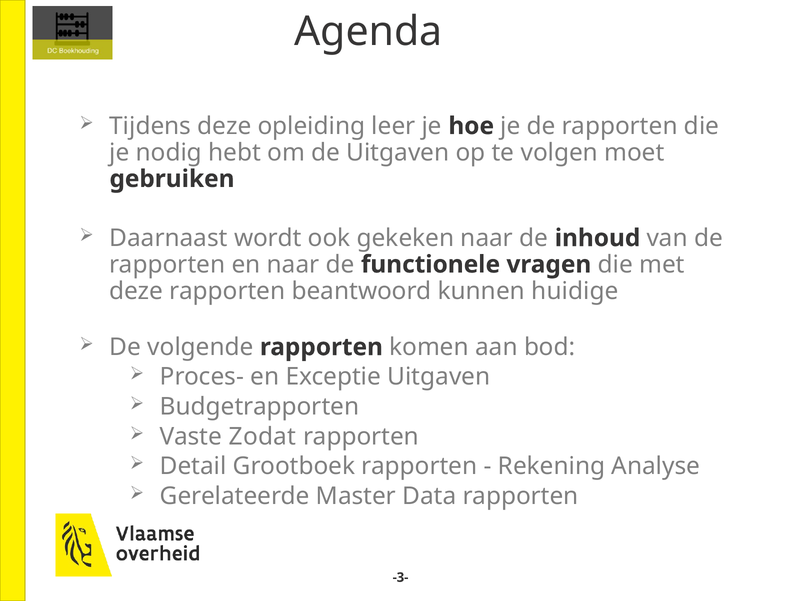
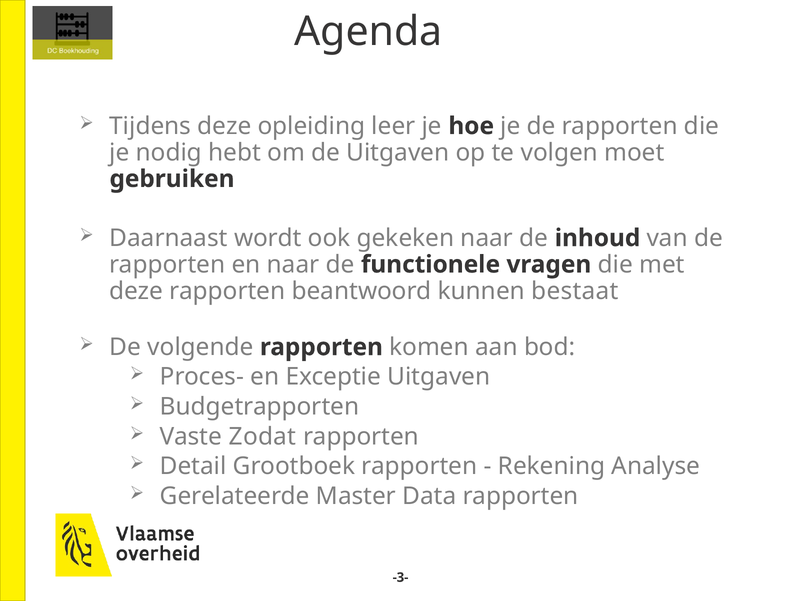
huidige: huidige -> bestaat (575, 291)
